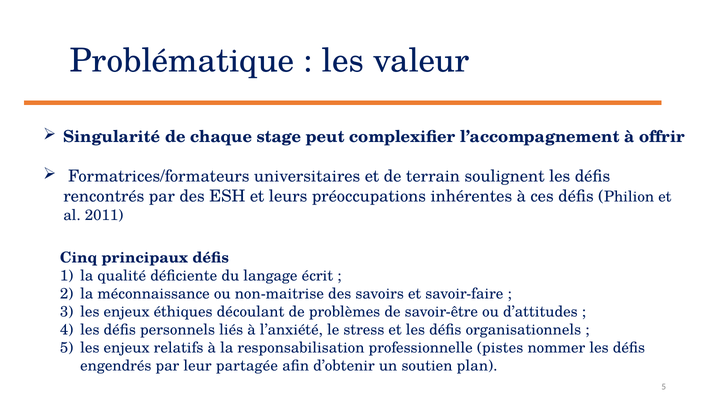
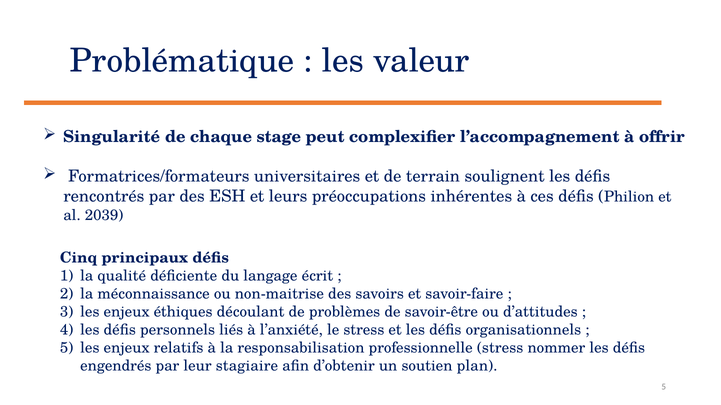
2011: 2011 -> 2039 (104, 215)
professionnelle pistes: pistes -> stress (500, 348)
partagée: partagée -> stagiaire (247, 366)
